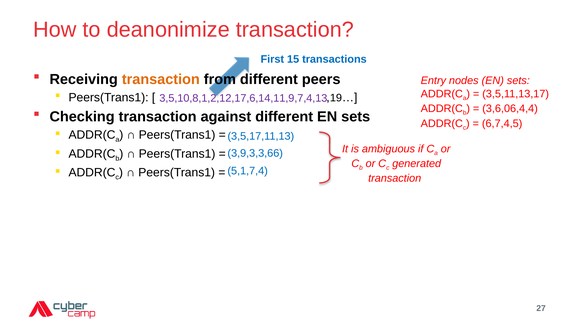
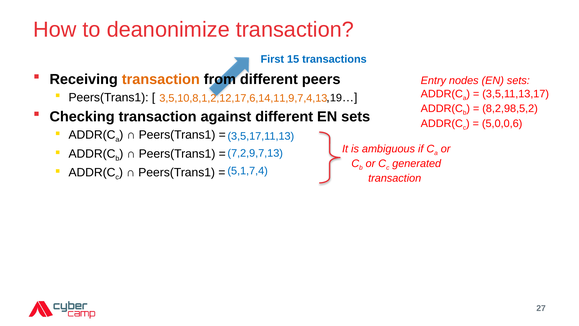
3,5,10,8,1,2,12,17,6,14,11,9,7,4,13 colour: purple -> orange (243, 98)
3,6,06,4,4: 3,6,06,4,4 -> 8,2,98,5,2 (510, 109)
6,7,4,5: 6,7,4,5 -> 5,0,0,6 (502, 123)
3,9,3,3,66: 3,9,3,3,66 -> 7,2,9,7,13 (255, 153)
